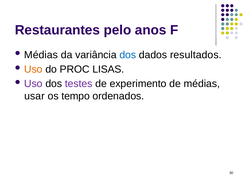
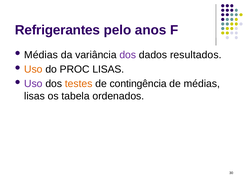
Restaurantes: Restaurantes -> Refrigerantes (57, 30)
dos colour: blue -> purple (128, 55)
testes colour: purple -> orange (79, 84)
experimento: experimento -> contingência (138, 84)
usar: usar -> lisas (35, 96)
tempo: tempo -> tabela (76, 96)
